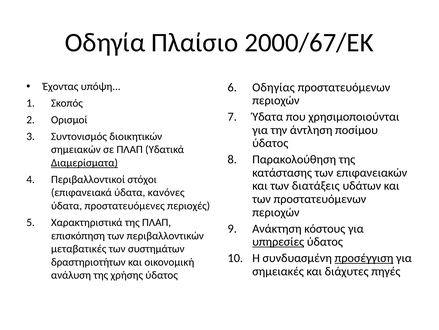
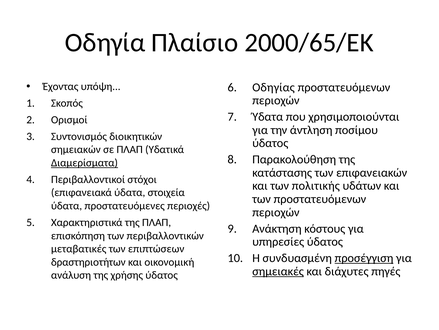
2000/67/ΕΚ: 2000/67/ΕΚ -> 2000/65/ΕΚ (309, 42)
διατάξεις: διατάξεις -> πολιτικής (316, 186)
κανόνες: κανόνες -> στοιχεία (166, 192)
υπηρεσίες underline: present -> none (278, 241)
συστημάτων: συστημάτων -> επιπτώσεων (156, 248)
σημειακές underline: none -> present (278, 271)
